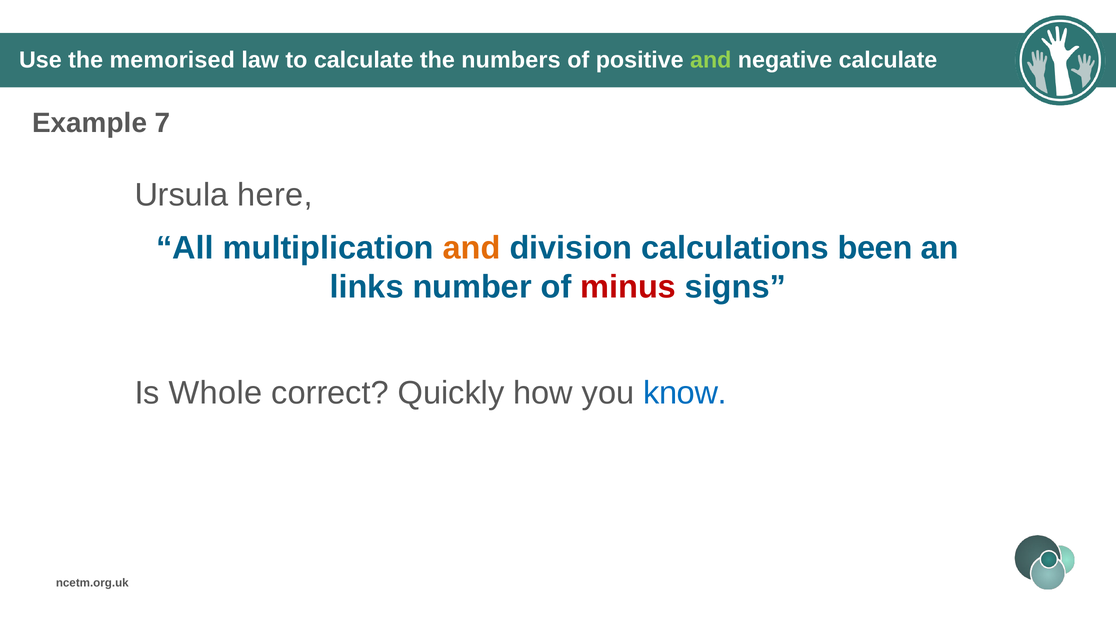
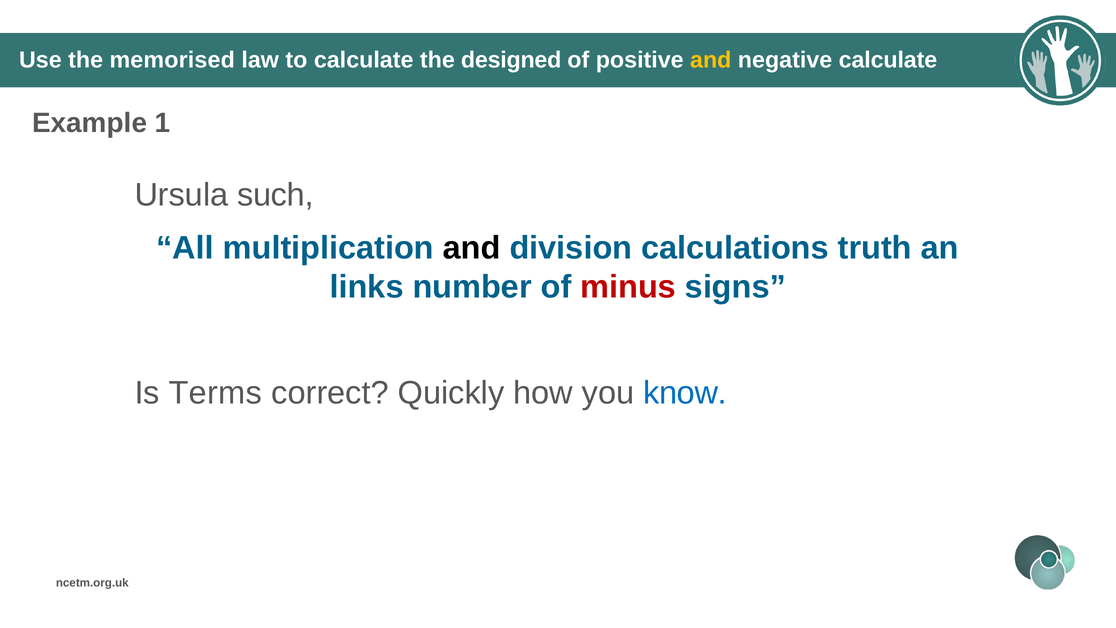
numbers: numbers -> designed (511, 60)
and colour: light green -> yellow (711, 60)
7: 7 -> 1 (163, 123)
here: here -> such (275, 195)
and colour: orange -> black (472, 248)
been: been -> truth (875, 248)
Whole: Whole -> Terms (215, 393)
